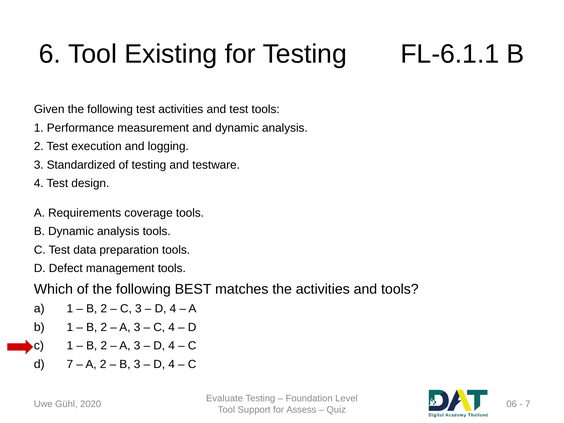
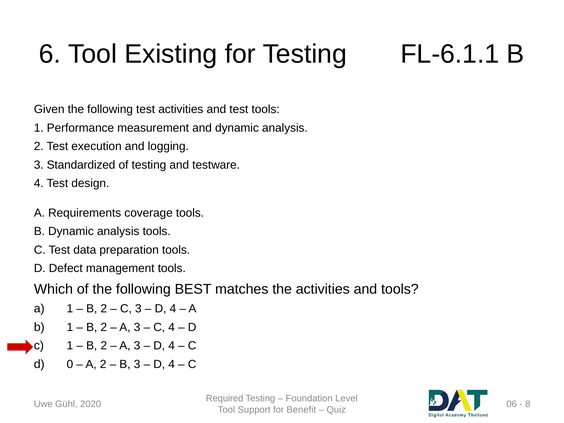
d 7: 7 -> 0 (70, 364)
Evaluate: Evaluate -> Required (225, 398)
7: 7 -> 8 (528, 404)
Assess: Assess -> Benefit (301, 410)
